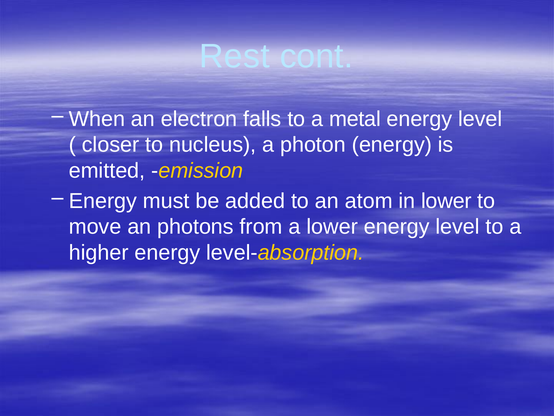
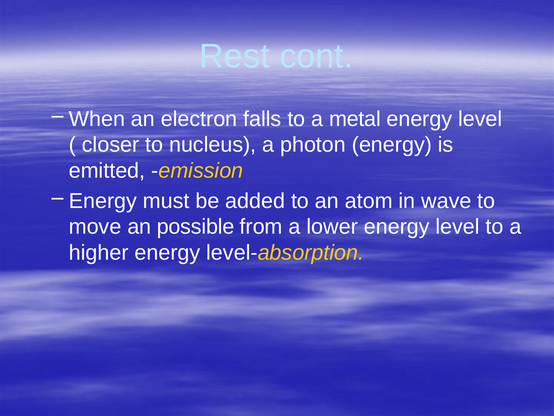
in lower: lower -> wave (446, 201)
photons: photons -> possible (196, 227)
